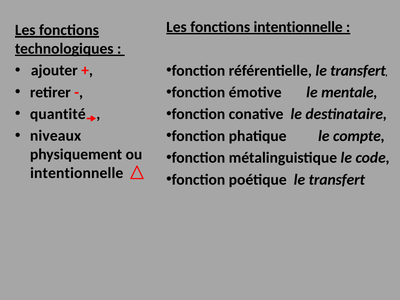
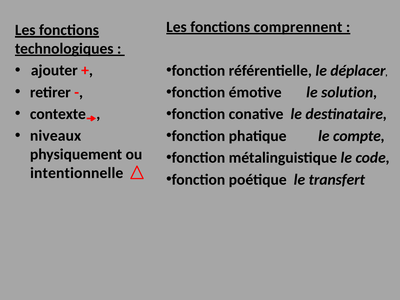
fonctions intentionnelle: intentionnelle -> comprennent (298, 27)
référentielle le transfert: transfert -> déplacer (358, 71)
mentale: mentale -> solution (349, 92)
quantité: quantité -> contexte (58, 114)
